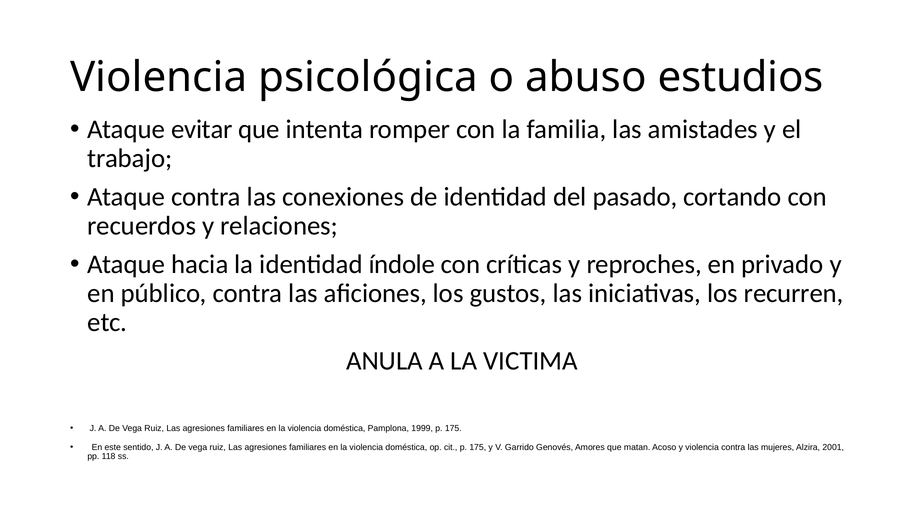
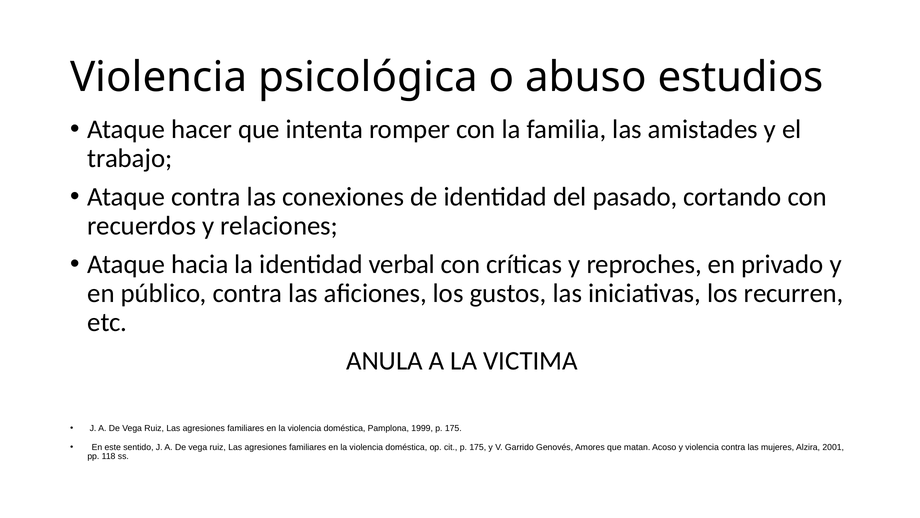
evitar: evitar -> hacer (202, 129)
índole: índole -> verbal (402, 264)
